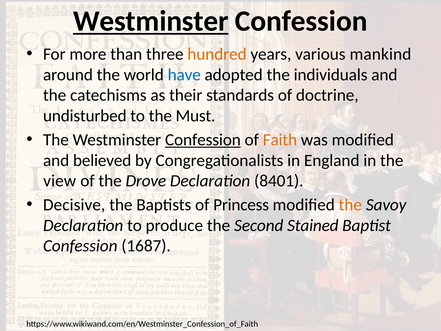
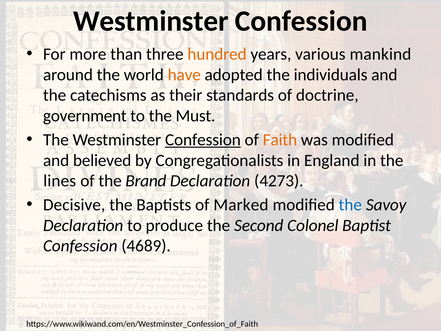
Westminster underline: present -> none (151, 21)
have colour: blue -> orange (184, 75)
undisturbed: undisturbed -> government (85, 116)
view: view -> lines (60, 181)
Drove: Drove -> Brand (146, 181)
8401: 8401 -> 4273 (279, 181)
Princess: Princess -> Marked (241, 205)
the colour: orange -> blue (350, 205)
Stained: Stained -> Colonel (313, 225)
1687: 1687 -> 4689 (146, 246)
